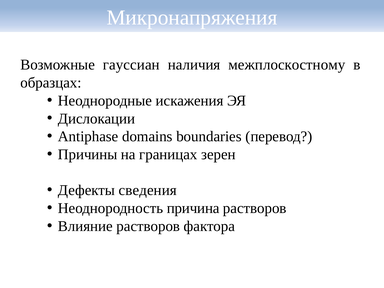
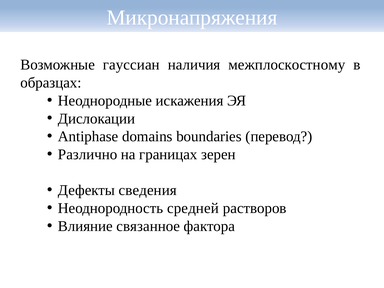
Причины: Причины -> Различно (88, 154)
причина: причина -> средней (193, 208)
Влияние растворов: растворов -> связанное (148, 226)
